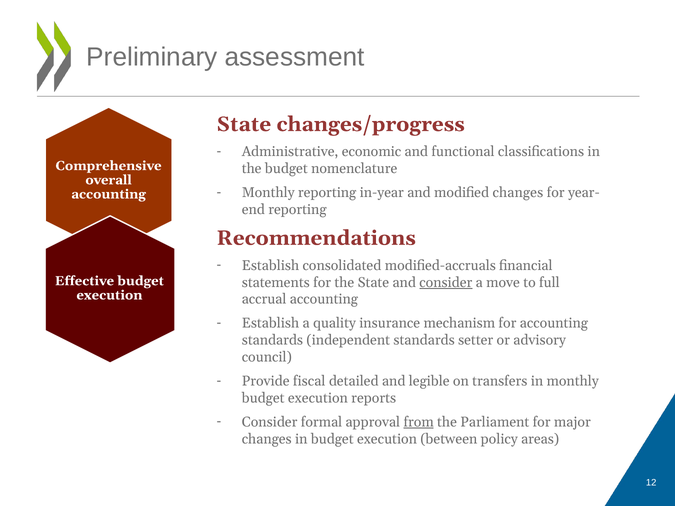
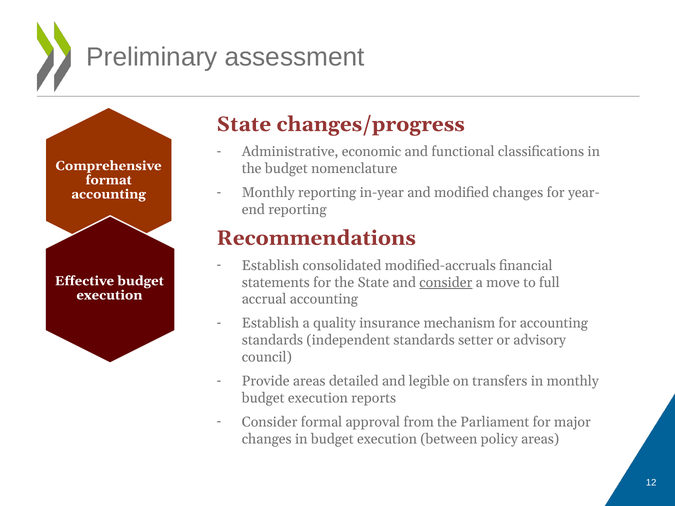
overall: overall -> format (109, 180)
Provide fiscal: fiscal -> areas (309, 381)
from underline: present -> none (419, 422)
